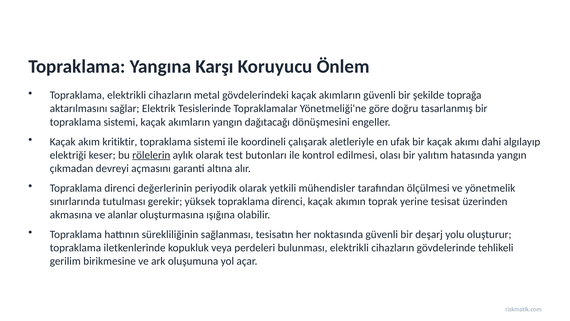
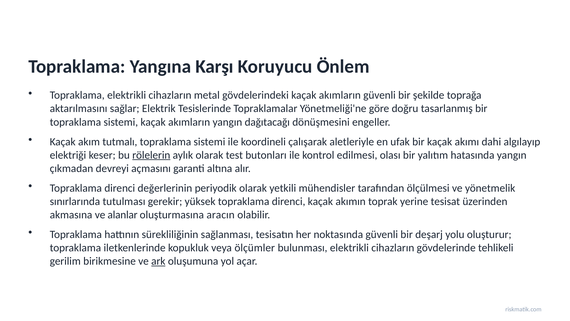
kritiktir: kritiktir -> tutmalı (120, 142)
ışığına: ışığına -> aracın (221, 215)
perdeleri: perdeleri -> ölçümler (255, 248)
ark underline: none -> present (158, 261)
